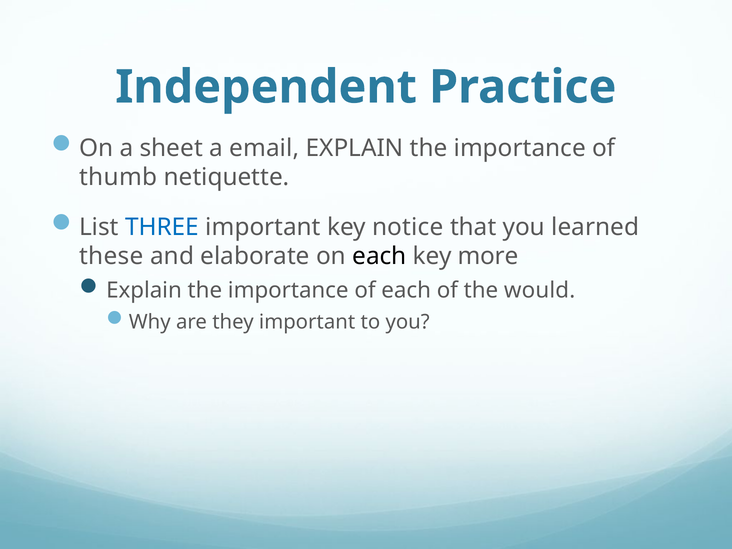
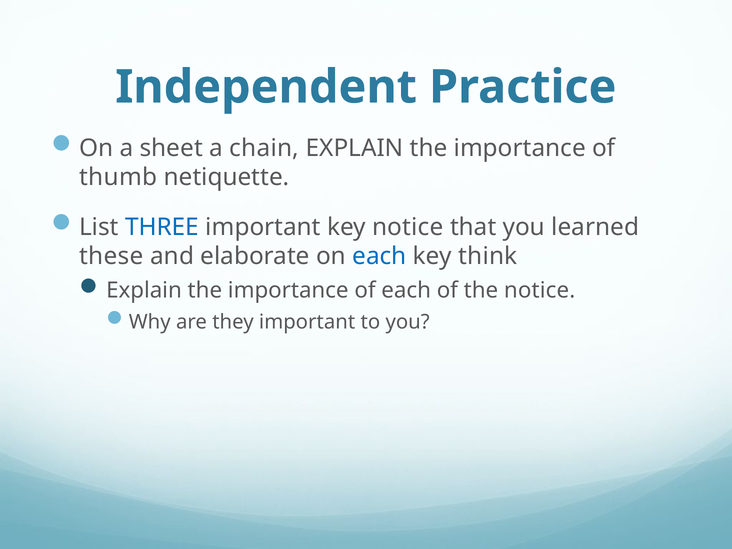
email: email -> chain (264, 148)
each colour: black -> blue (379, 256)
more: more -> think (488, 256)
the would: would -> notice (540, 290)
